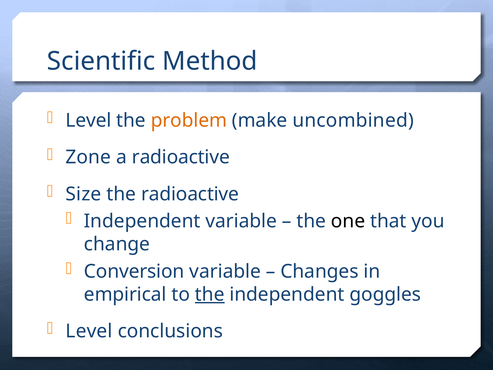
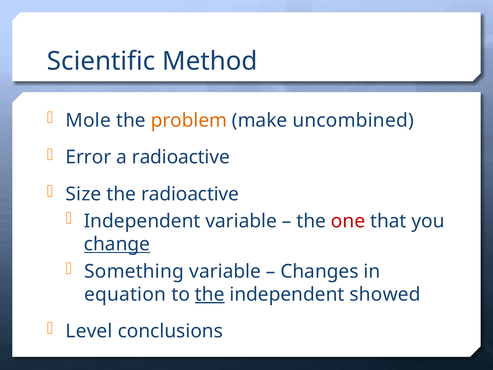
Level: Level -> Mole (88, 120)
Zone: Zone -> Error (88, 157)
one colour: black -> red (348, 221)
change underline: none -> present (117, 244)
Conversion: Conversion -> Something (134, 271)
empirical: empirical -> equation (125, 294)
goggles: goggles -> showed (385, 294)
